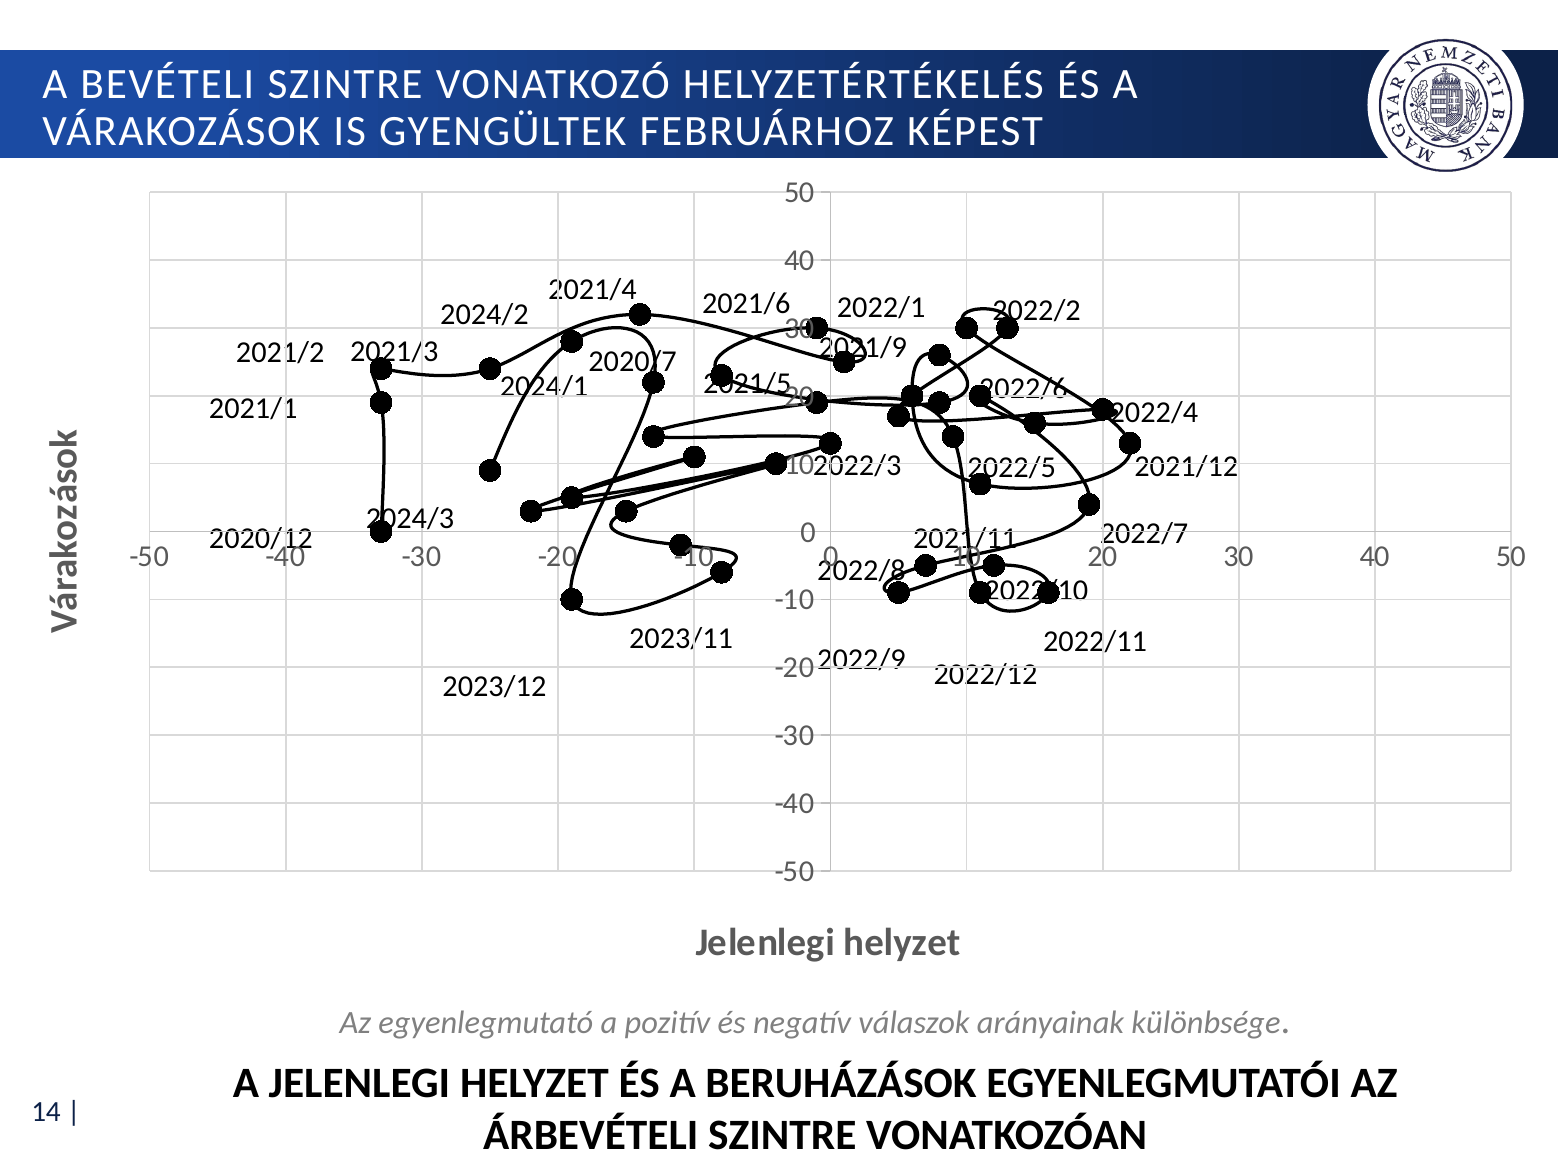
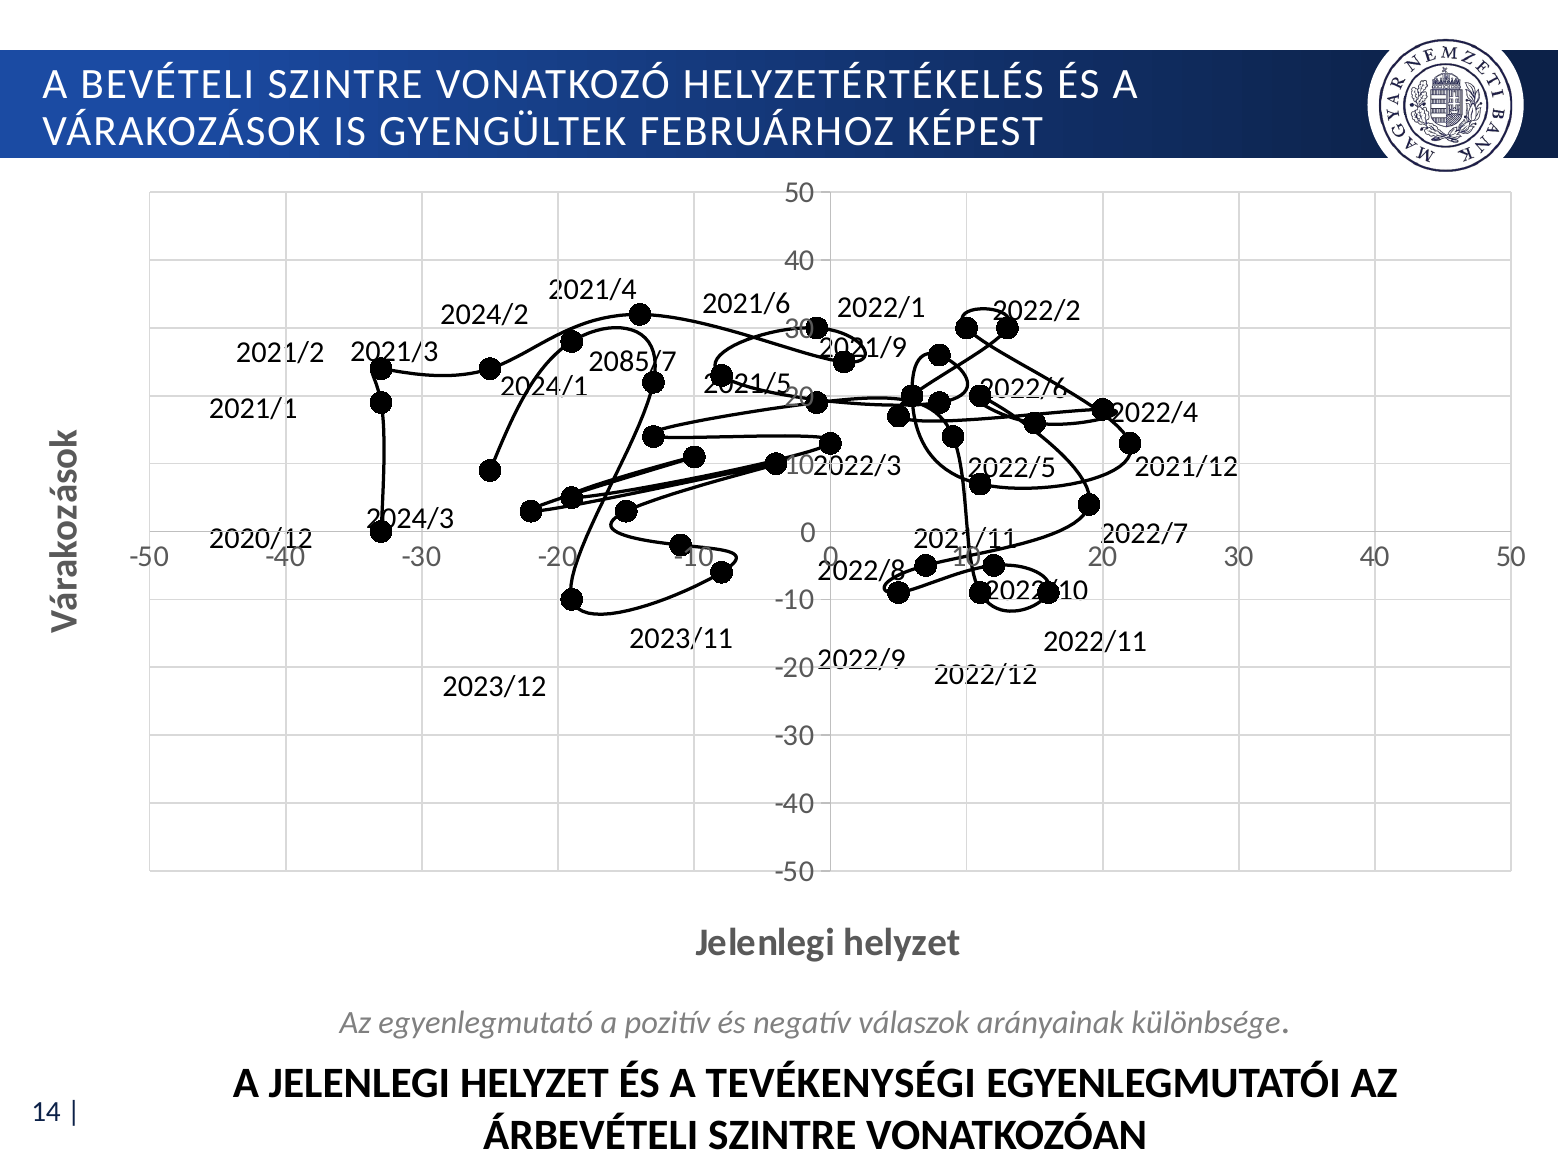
2020/7: 2020/7 -> 2085/7 (633, 361)
BERUHÁZÁSOK: BERUHÁZÁSOK -> TEVÉKENYSÉGI (841, 1083)
